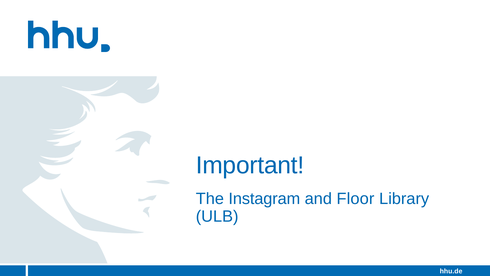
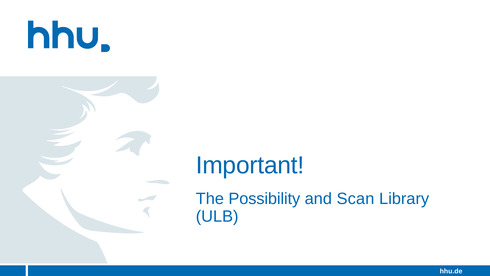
Instagram: Instagram -> Possibility (264, 199)
Floor: Floor -> Scan (355, 199)
